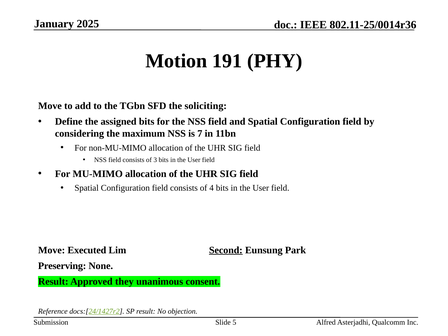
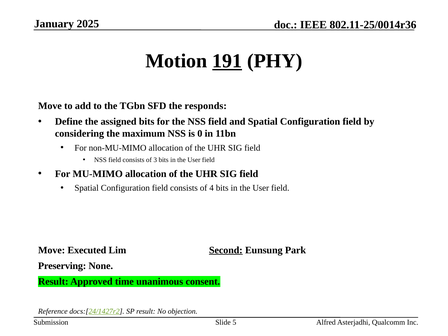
191 underline: none -> present (227, 61)
soliciting: soliciting -> responds (206, 106)
7: 7 -> 0 (200, 134)
they: they -> time (124, 282)
